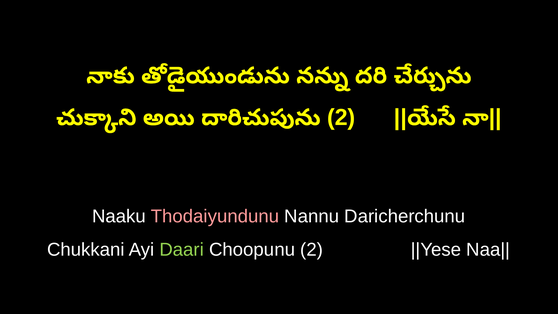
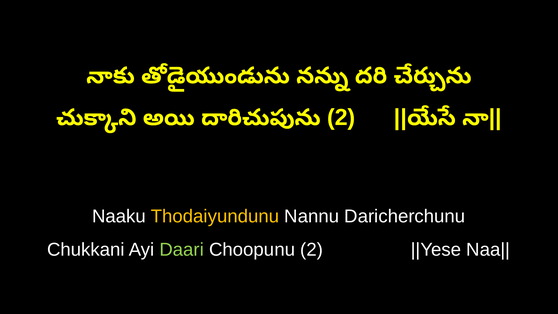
Thodaiyundunu colour: pink -> yellow (215, 216)
